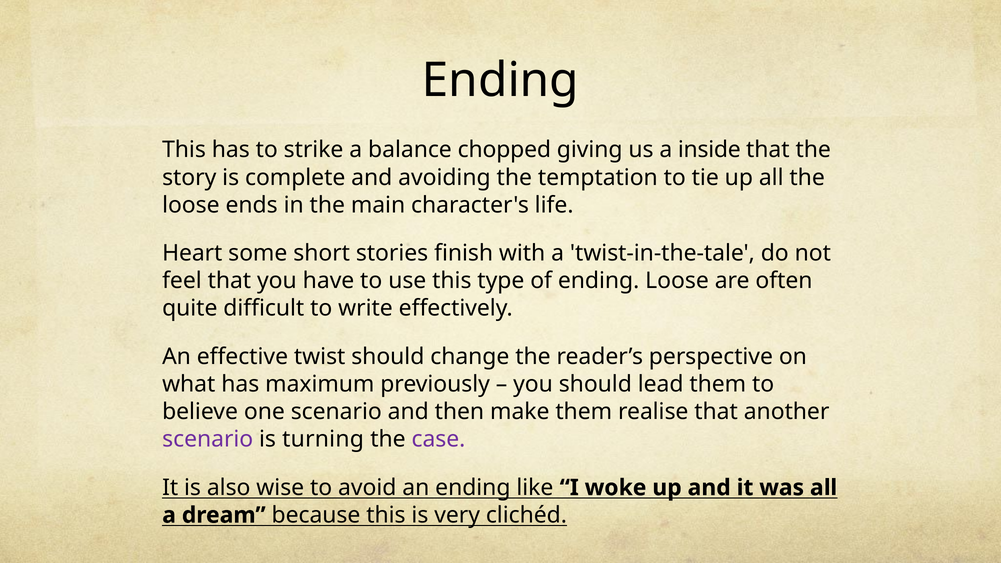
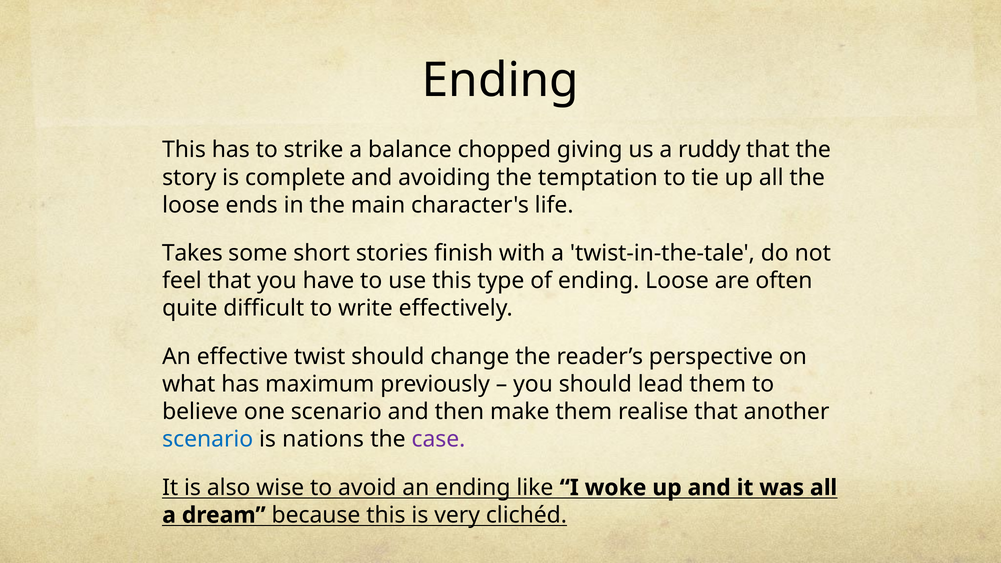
inside: inside -> ruddy (709, 150)
Heart: Heart -> Takes (192, 253)
scenario colour: purple -> blue (208, 439)
turning: turning -> nations (323, 439)
